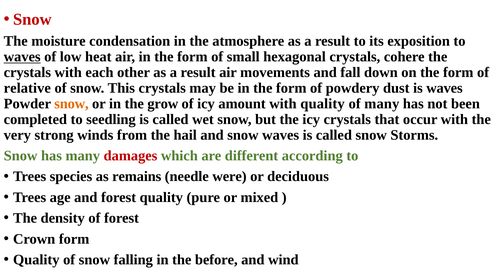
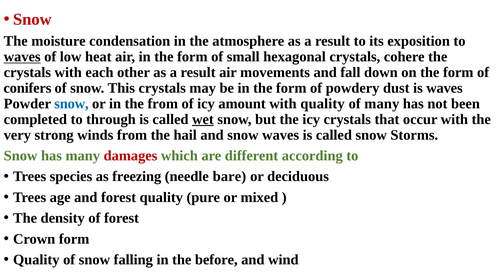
relative: relative -> conifers (27, 88)
snow colour: orange -> blue (71, 104)
the grow: grow -> from (163, 104)
seedling: seedling -> through (111, 119)
wet underline: none -> present (203, 119)
remains: remains -> freezing (137, 177)
were: were -> bare (229, 177)
